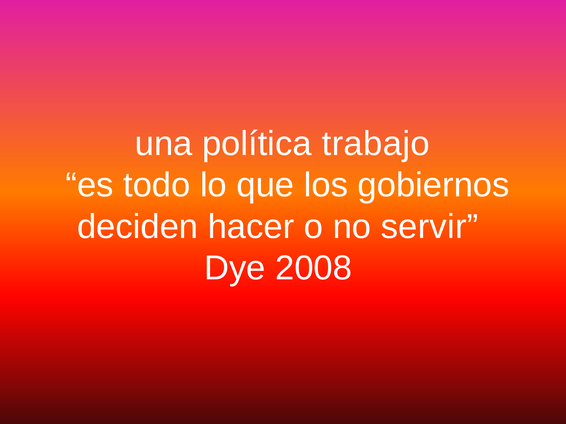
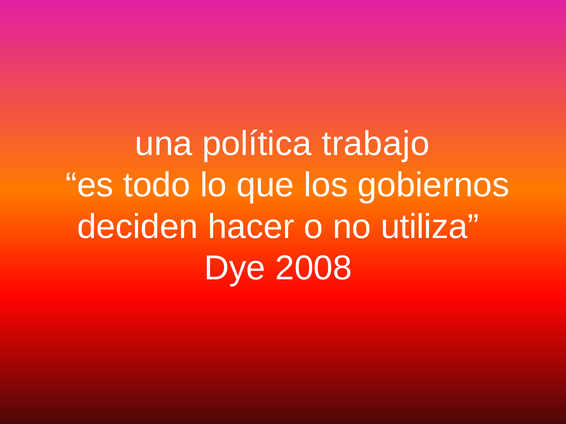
servir: servir -> utiliza (430, 227)
